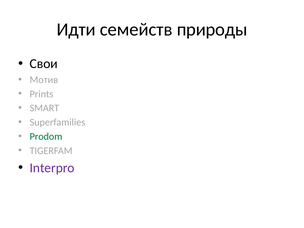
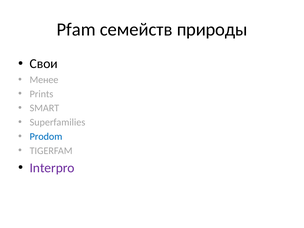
Идти: Идти -> Pfam (76, 29)
Мотив: Мотив -> Менее (44, 80)
Prodom colour: green -> blue (46, 136)
